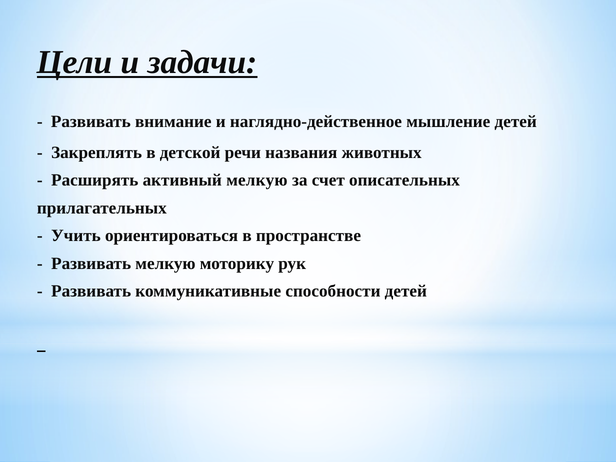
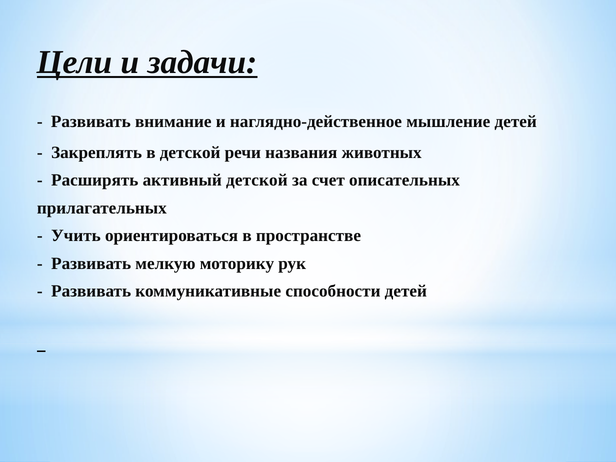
активный мелкую: мелкую -> детской (257, 180)
